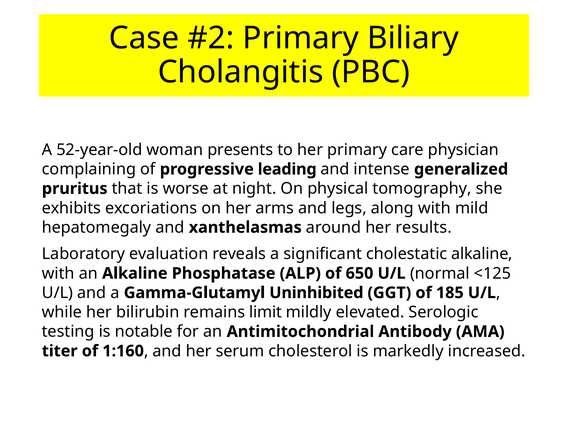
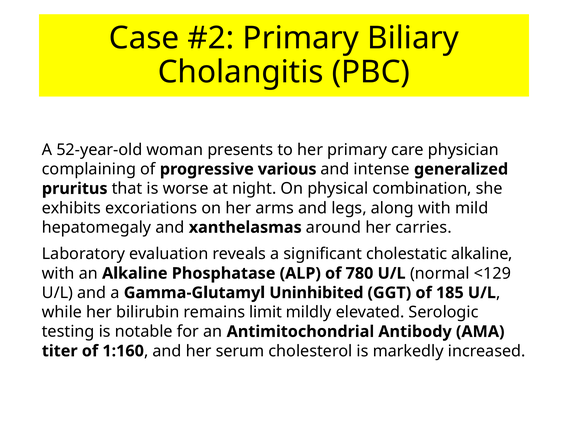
leading: leading -> various (287, 169)
tomography: tomography -> combination (422, 189)
results: results -> carries (424, 227)
650: 650 -> 780 (359, 273)
<125: <125 -> <129 (492, 273)
